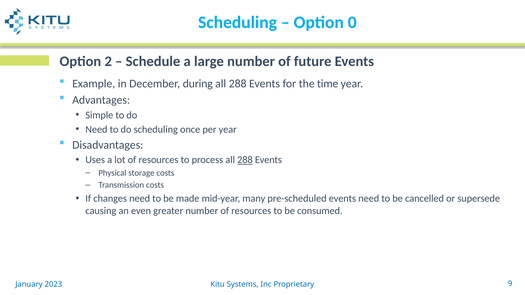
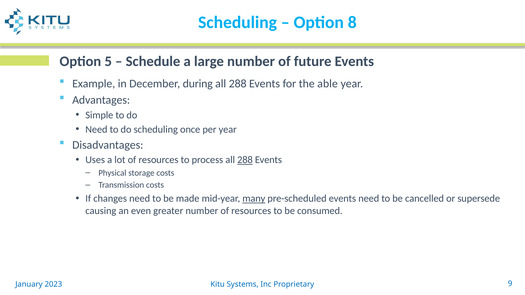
0: 0 -> 8 (352, 23)
2: 2 -> 5 (108, 62)
time: time -> able (328, 84)
many underline: none -> present (254, 199)
